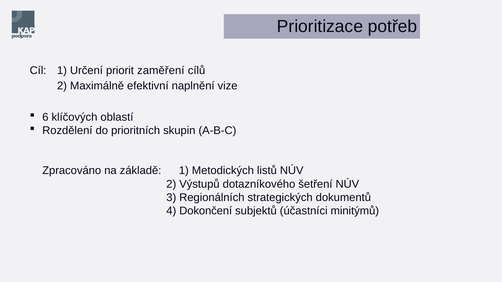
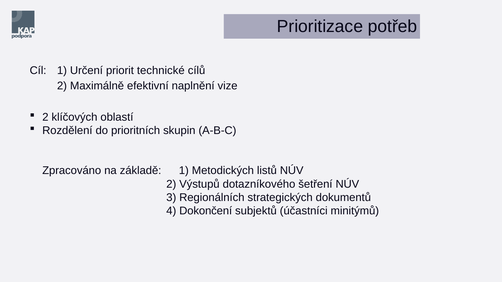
zaměření: zaměření -> technické (161, 70)
6: 6 -> 2 (45, 117)
